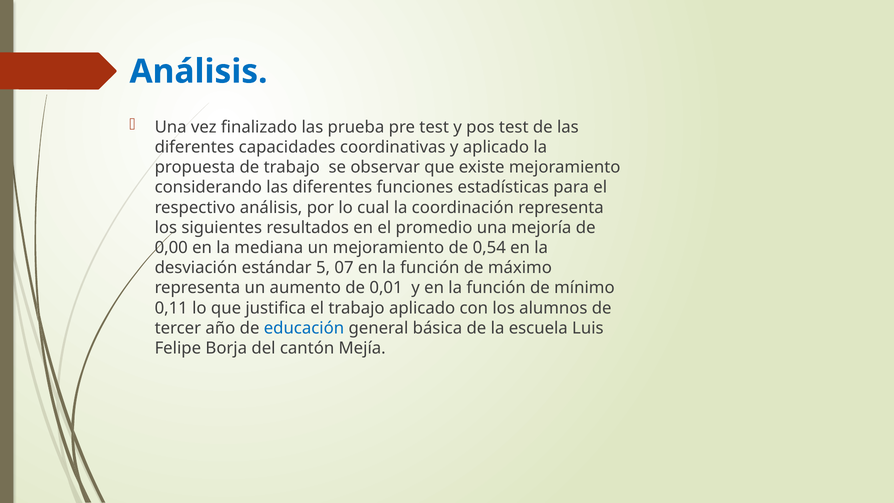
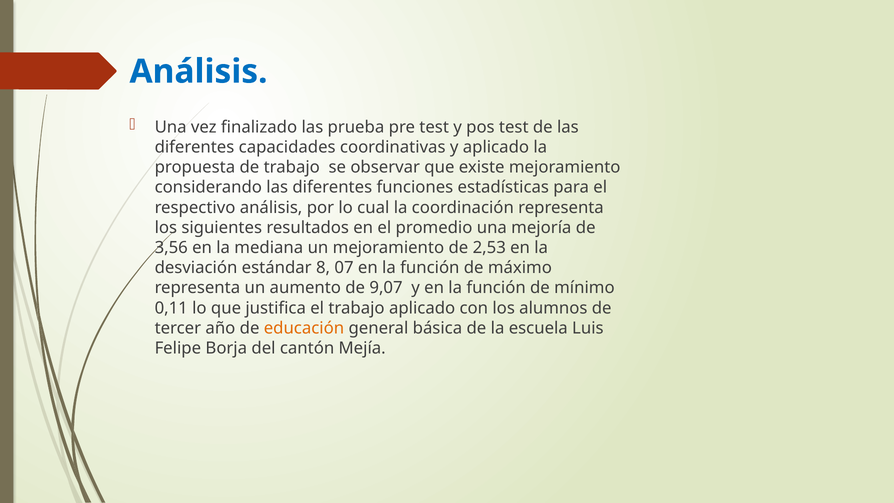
0,00: 0,00 -> 3,56 (171, 248)
0,54: 0,54 -> 2,53 (489, 248)
5: 5 -> 8 (323, 268)
0,01: 0,01 -> 9,07 (386, 288)
educación colour: blue -> orange (304, 328)
